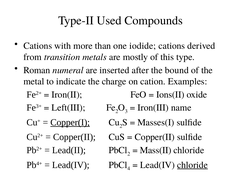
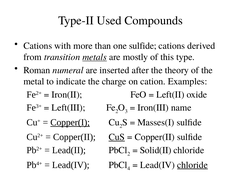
one iodide: iodide -> sulfide (143, 46)
metals underline: none -> present (95, 57)
bound: bound -> theory (177, 70)
Ions(II: Ions(II -> Left(II (170, 94)
CuS underline: none -> present (117, 137)
Mass(II: Mass(II -> Solid(II (156, 150)
